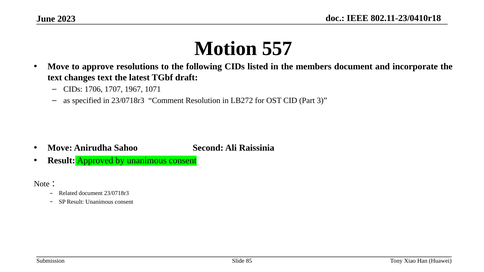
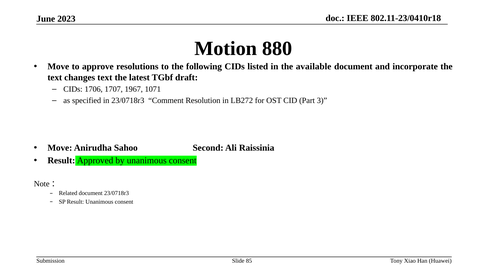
557: 557 -> 880 (277, 49)
members: members -> available (314, 67)
